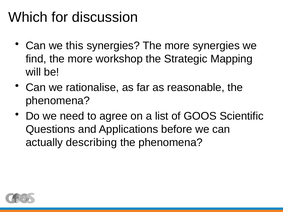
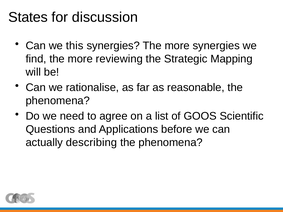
Which: Which -> States (28, 17)
workshop: workshop -> reviewing (119, 59)
